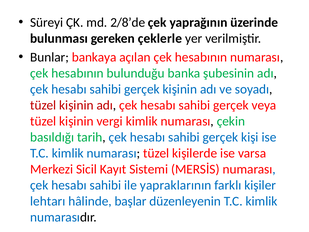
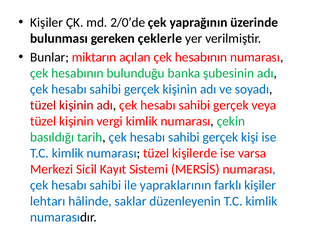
Süreyi: Süreyi -> Kişiler (47, 23)
2/8’de: 2/8’de -> 2/0’de (128, 23)
bankaya: bankaya -> miktarın (94, 57)
başlar: başlar -> saklar (131, 201)
